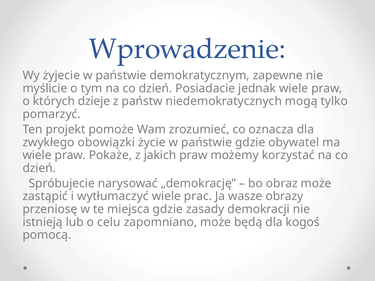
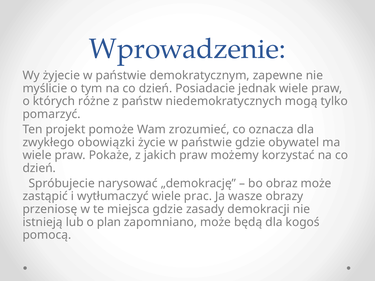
dzieje: dzieje -> różne (94, 101)
celu: celu -> plan (109, 222)
